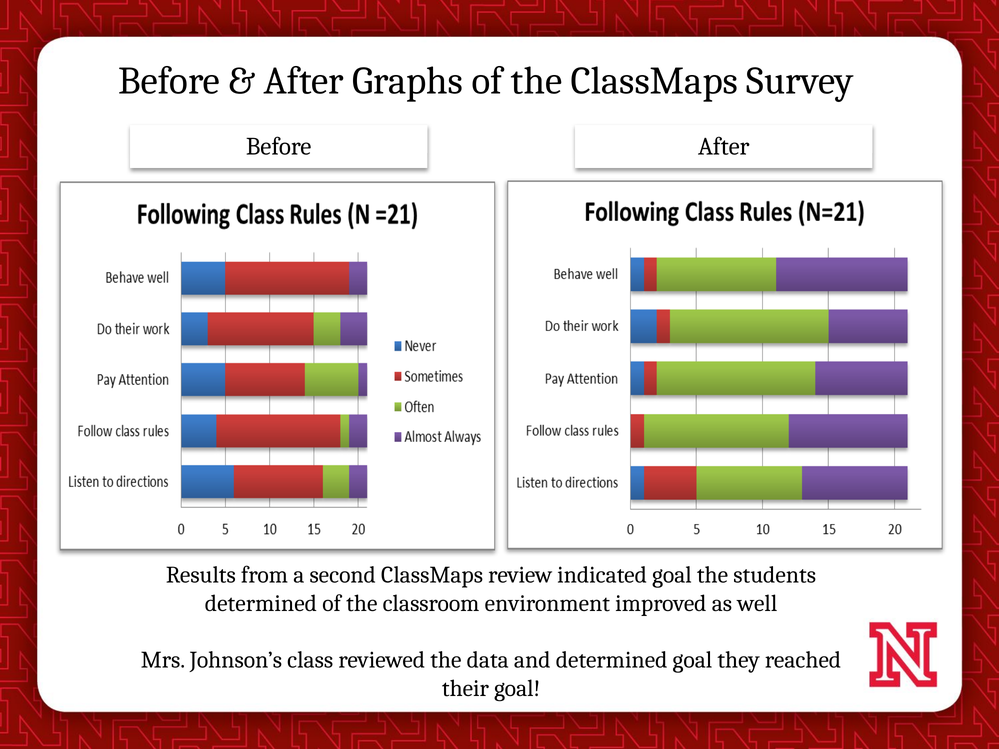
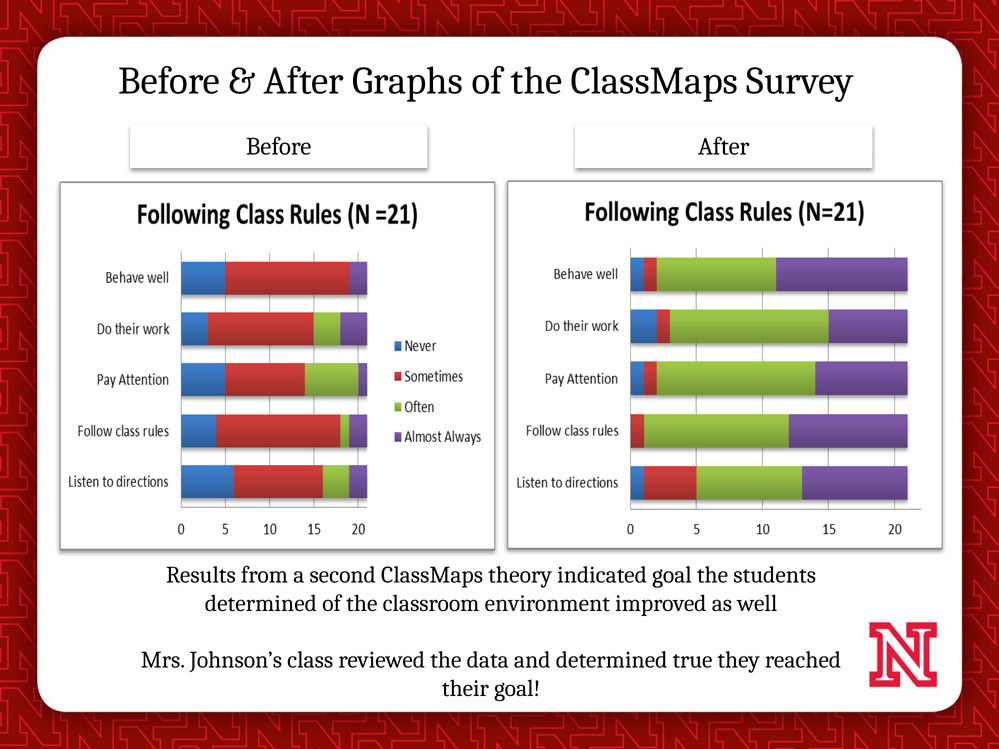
review: review -> theory (520, 575)
determined goal: goal -> true (693, 660)
